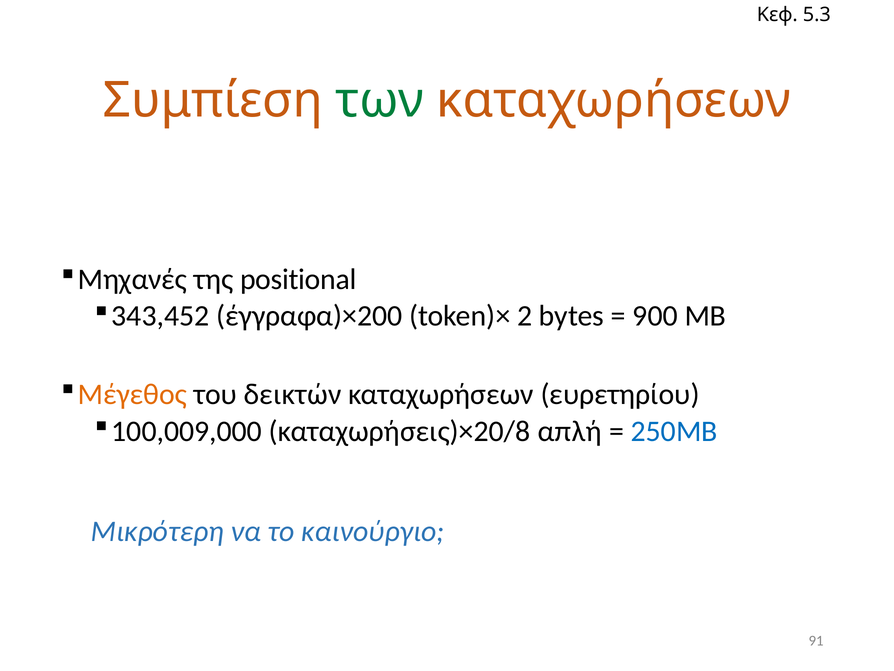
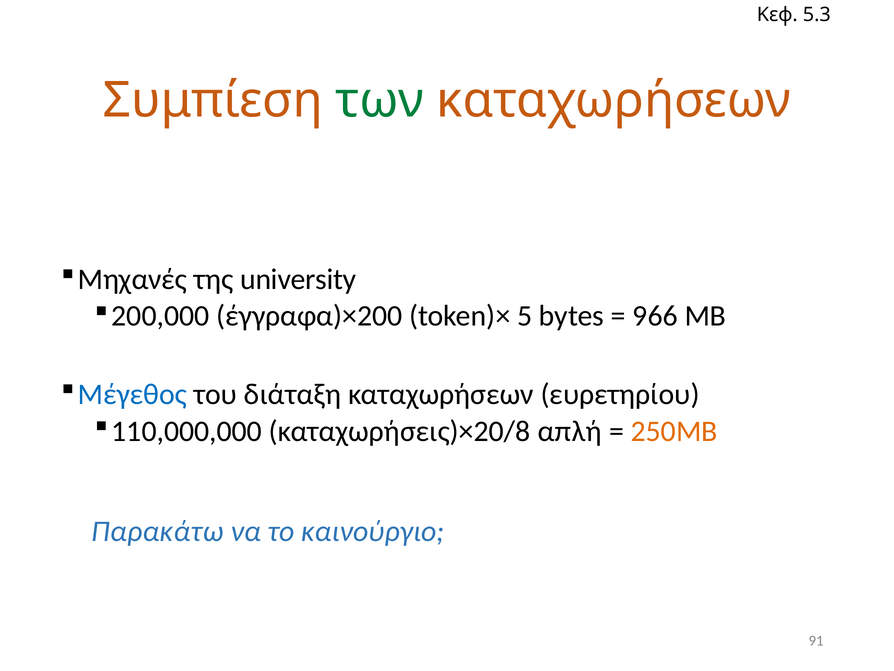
positional: positional -> university (298, 279)
343,452: 343,452 -> 200,000 (160, 316)
2: 2 -> 5 (525, 316)
900: 900 -> 966 (655, 316)
Μέγεθος colour: orange -> blue (132, 394)
δεικτών: δεικτών -> διάταξη (293, 394)
100,009,000: 100,009,000 -> 110,000,000 (187, 431)
250MB colour: blue -> orange (674, 431)
Μικρότερη: Μικρότερη -> Παρακάτω (157, 531)
